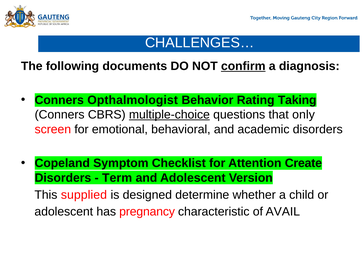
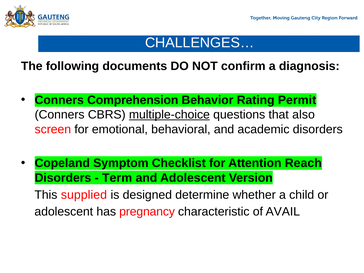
confirm underline: present -> none (243, 66)
Opthalmologist: Opthalmologist -> Comprehension (133, 100)
Taking: Taking -> Permit (297, 100)
only: only -> also (304, 115)
Create: Create -> Reach (303, 163)
